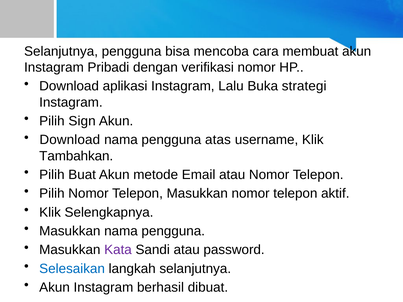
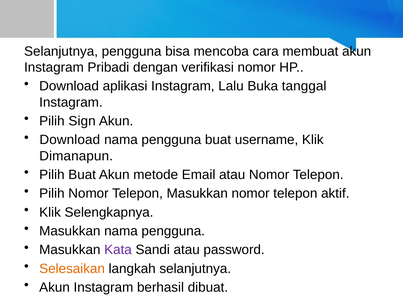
strategi: strategi -> tanggal (304, 86)
pengguna atas: atas -> buat (218, 140)
Tambahkan: Tambahkan -> Dimanapun (76, 156)
Selesaikan colour: blue -> orange (72, 269)
